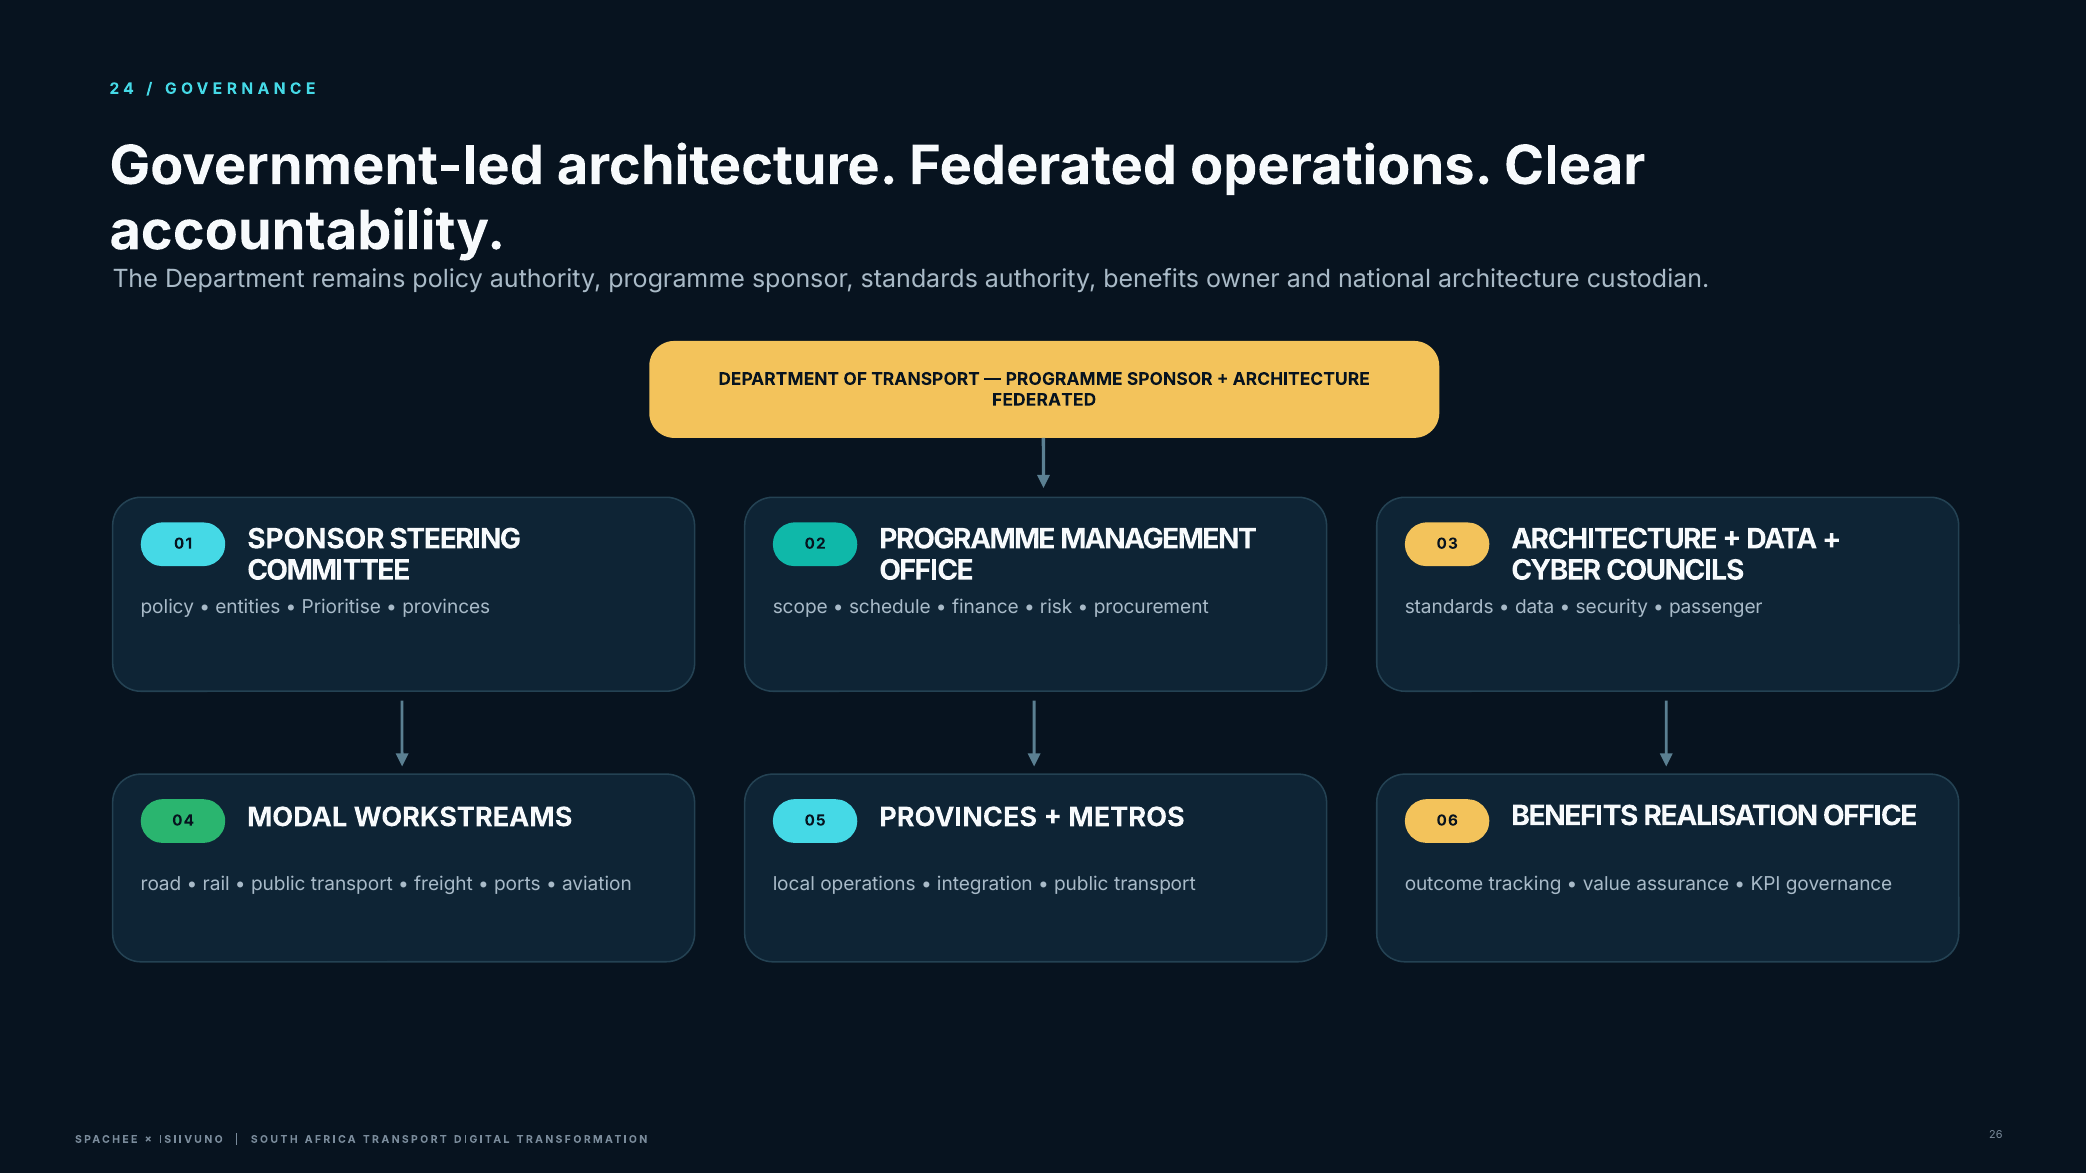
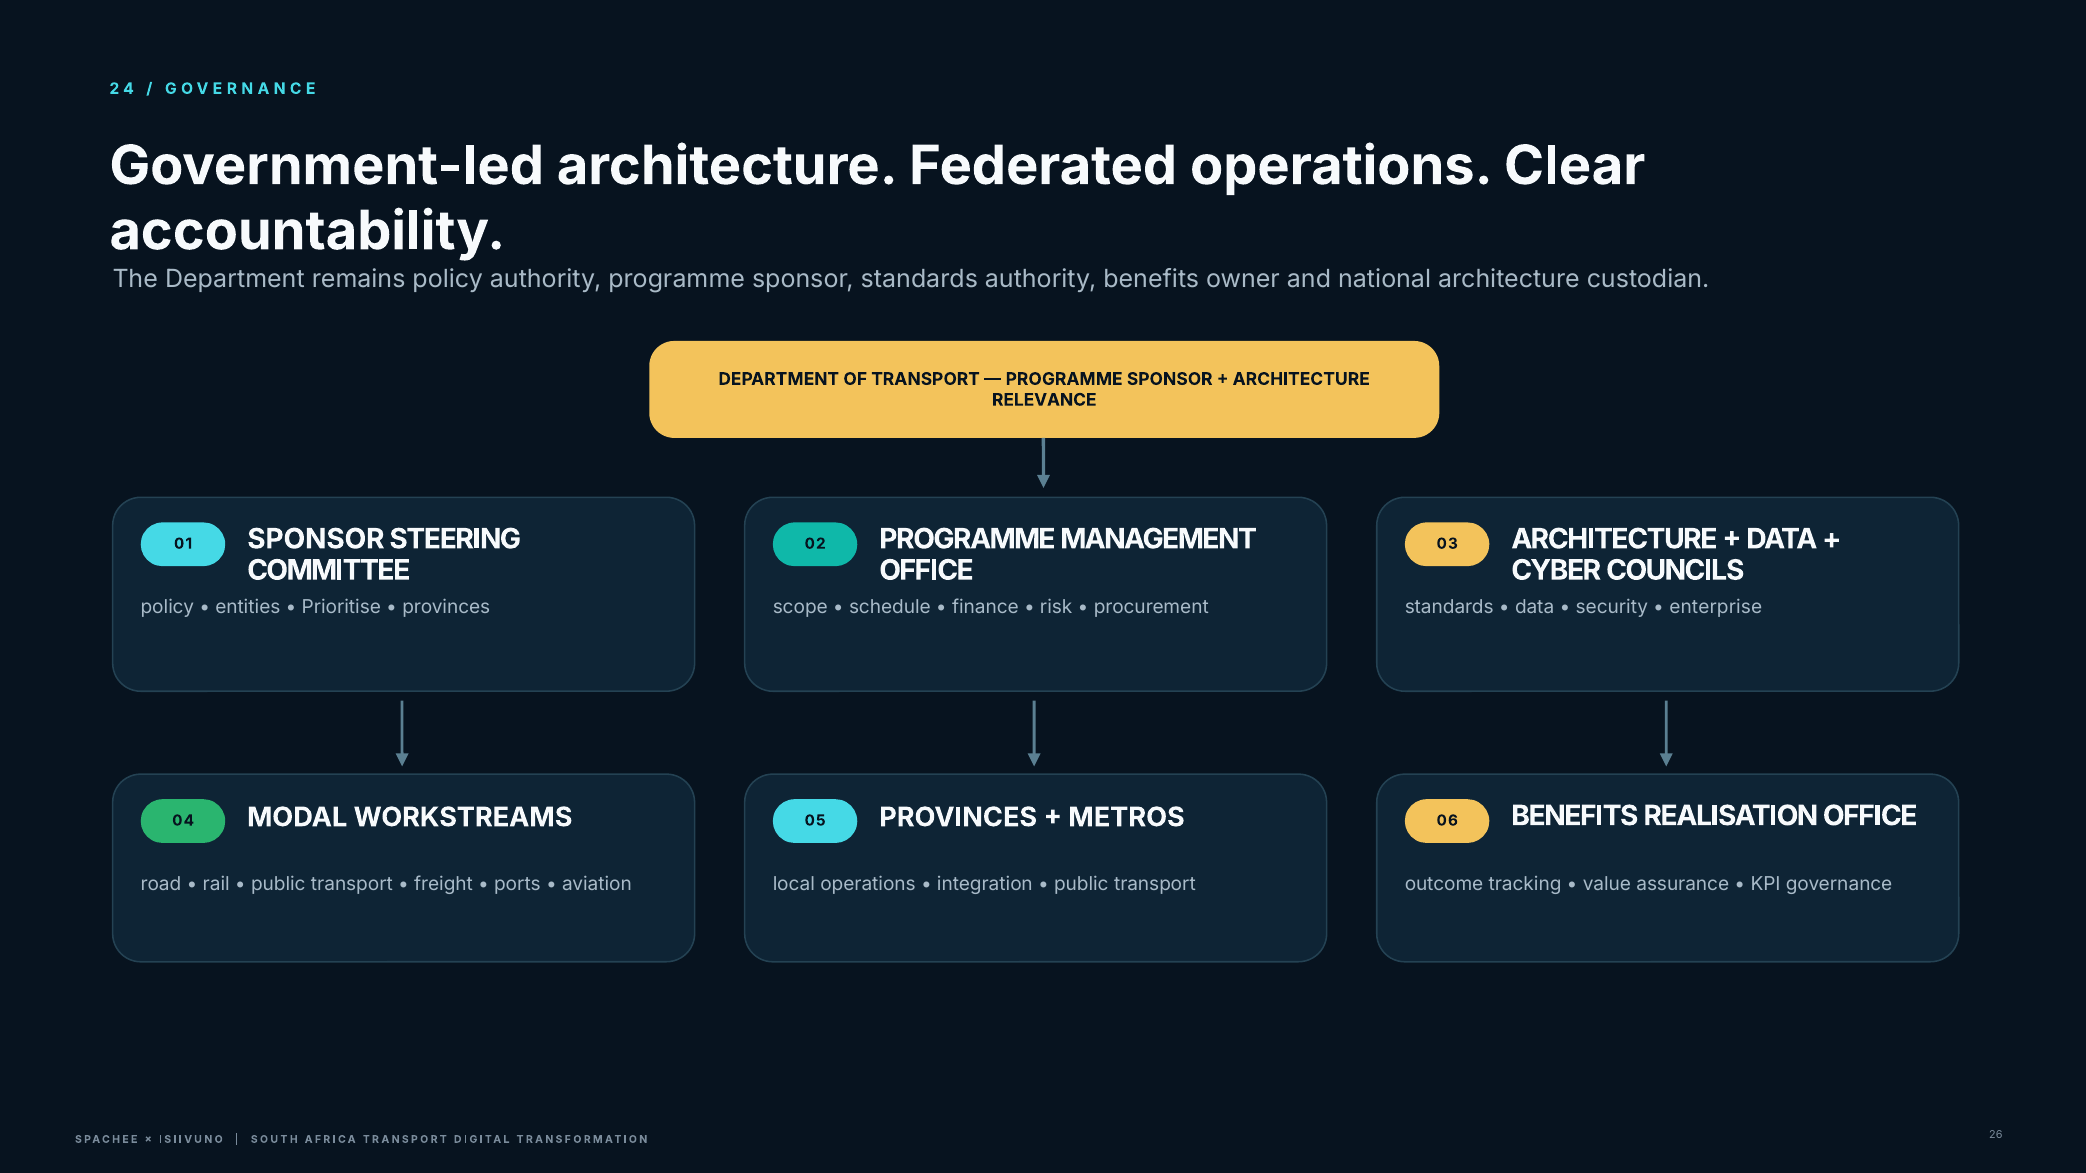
FEDERATED: FEDERATED -> RELEVANCE (1044, 400)
passenger: passenger -> enterprise (1716, 607)
